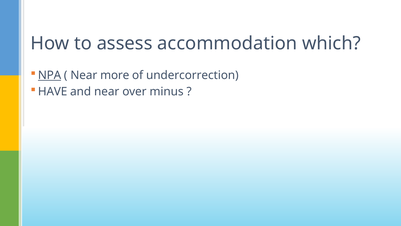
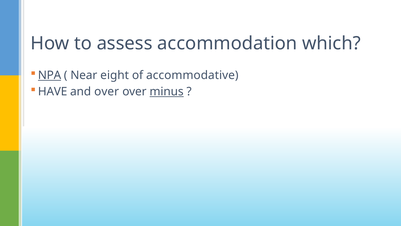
more: more -> eight (115, 75)
undercorrection: undercorrection -> accommodative (192, 75)
and near: near -> over (107, 91)
minus underline: none -> present (167, 91)
